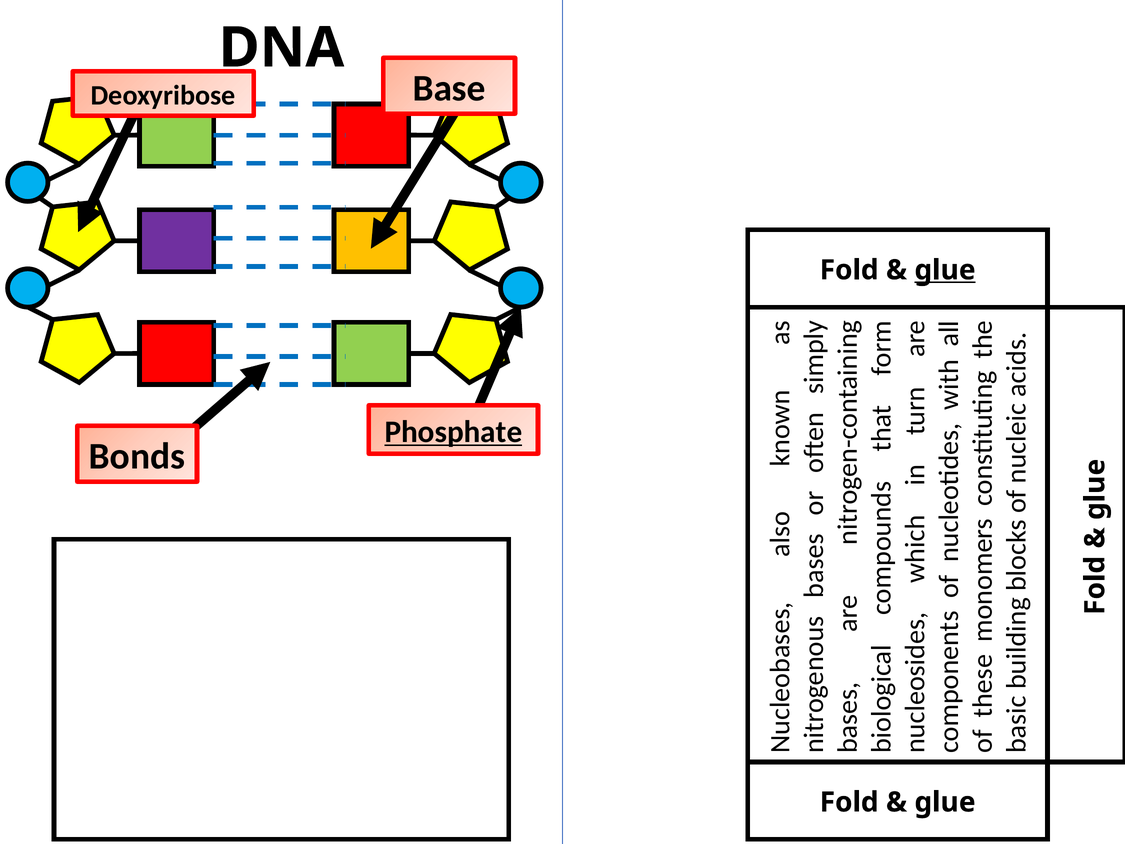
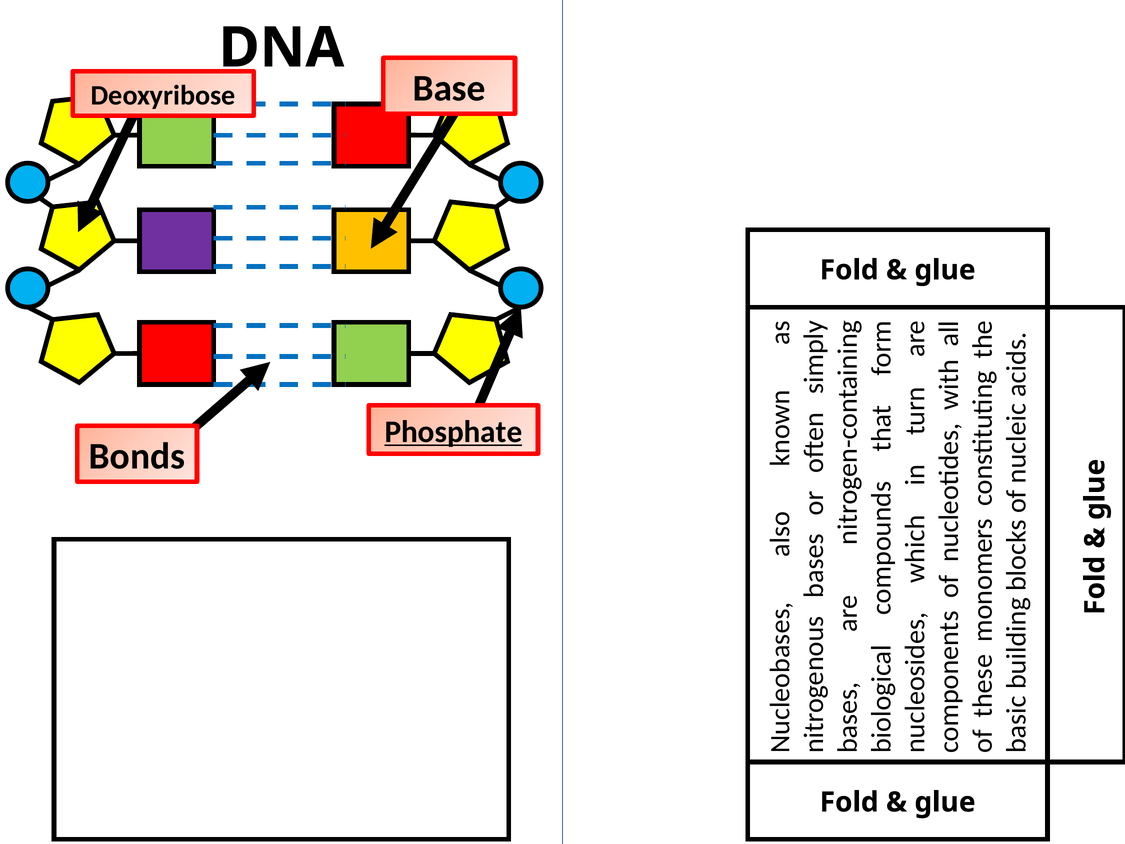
glue underline: present -> none (945, 270)
